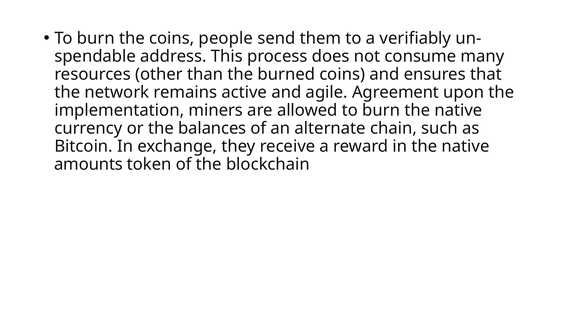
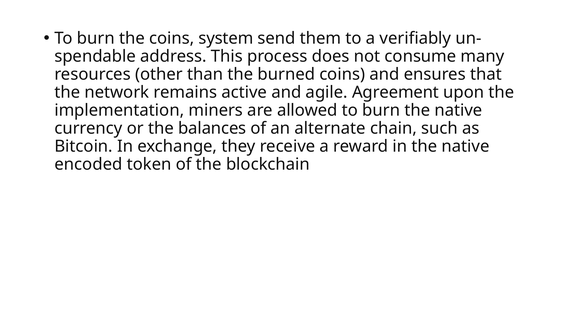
people: people -> system (226, 38)
amounts: amounts -> encoded (88, 165)
